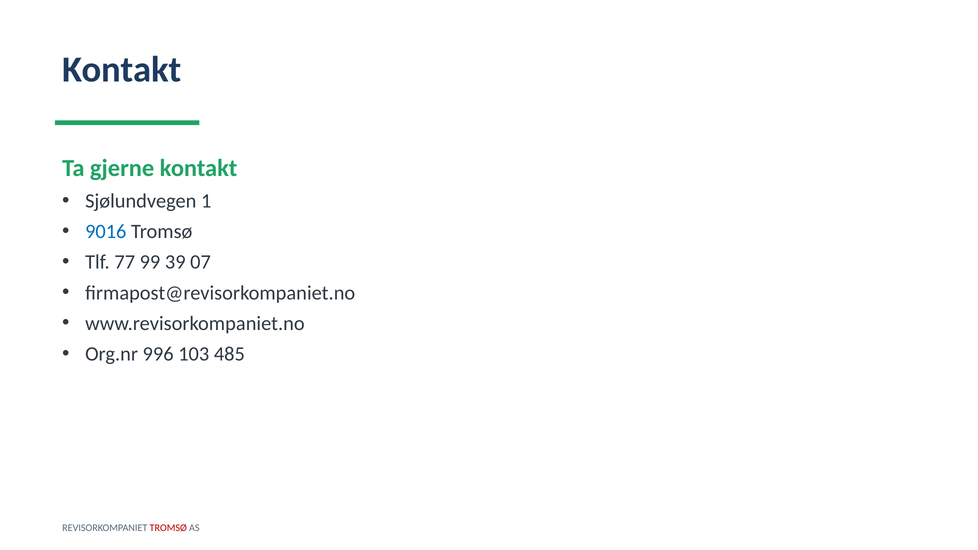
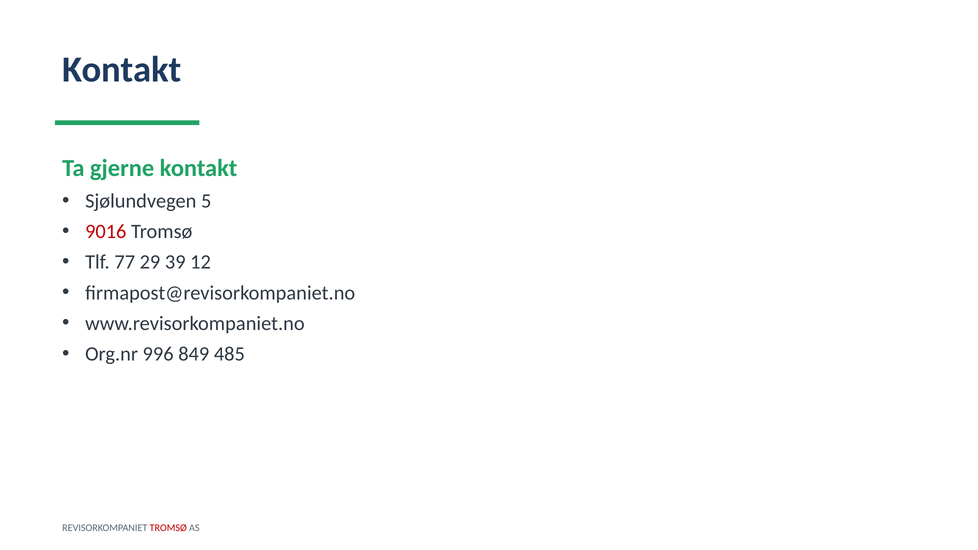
1: 1 -> 5 (206, 201)
9016 colour: blue -> red (106, 232)
99: 99 -> 29 (150, 262)
07: 07 -> 12 (201, 262)
103: 103 -> 849 (194, 354)
